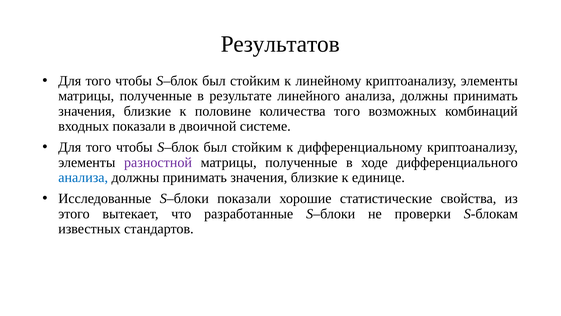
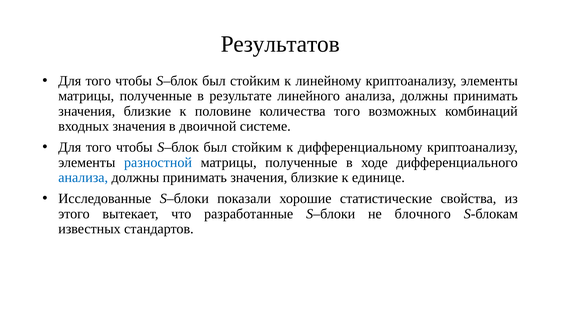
входных показали: показали -> значения (139, 126)
разностной colour: purple -> blue (158, 162)
проверки: проверки -> блочного (423, 213)
